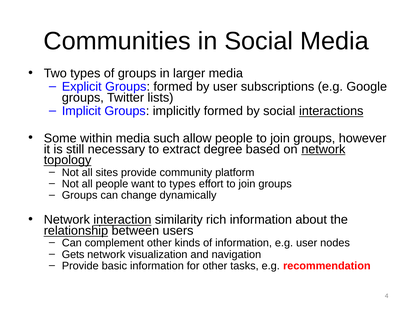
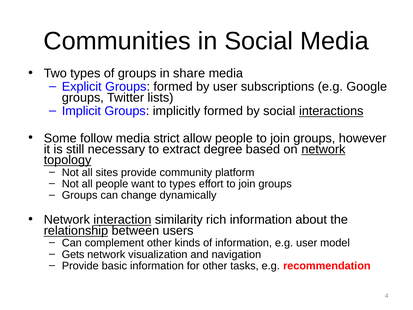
larger: larger -> share (189, 73)
within: within -> follow (96, 138)
such: such -> strict (167, 138)
nodes: nodes -> model (335, 243)
